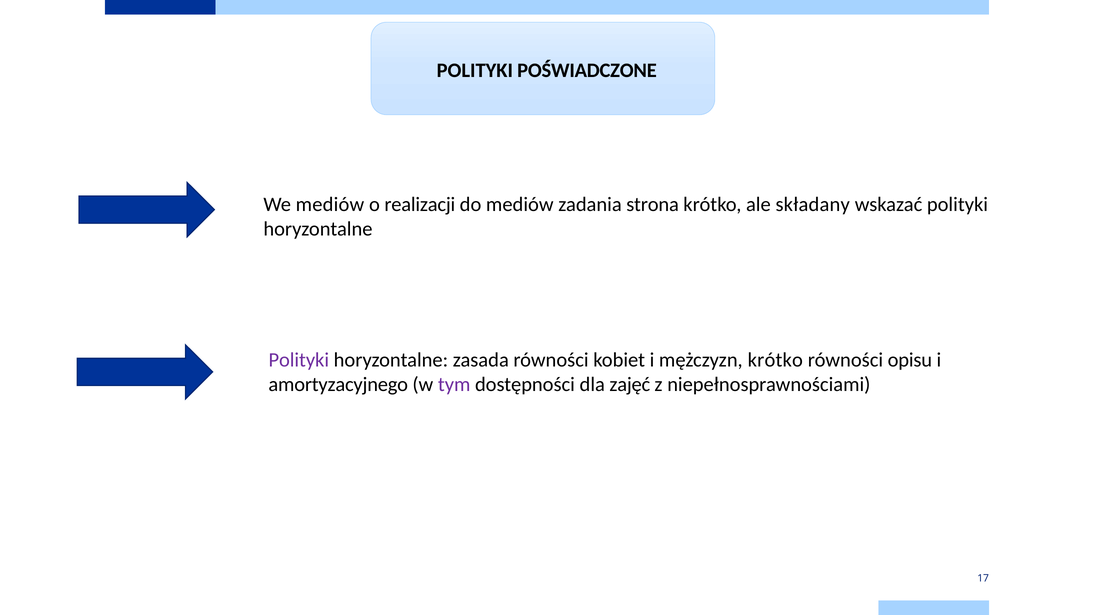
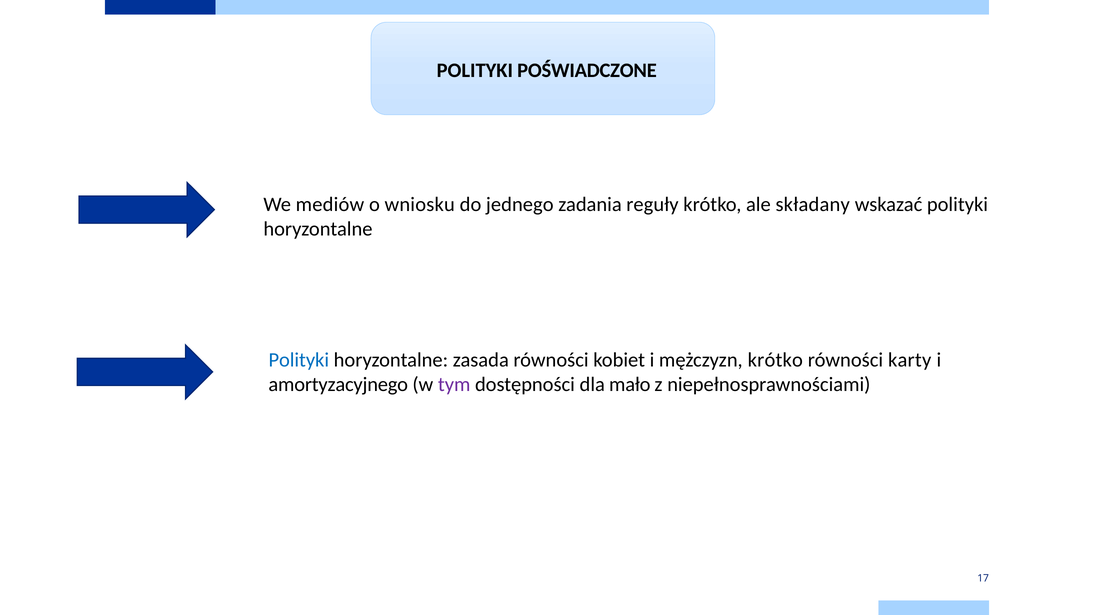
realizacji: realizacji -> wniosku (420, 204)
do mediów: mediów -> jednego (520, 204)
strona: strona -> reguły (652, 204)
Polityki colour: purple -> blue (299, 360)
opisu: opisu -> karty (910, 360)
zajęć: zajęć -> mało (630, 385)
